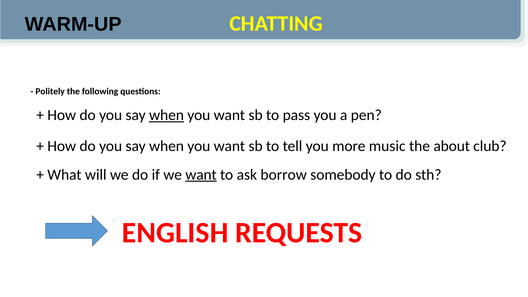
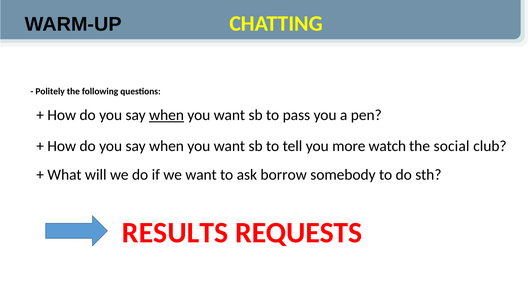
music: music -> watch (387, 146)
about: about -> social (452, 146)
want underline: present -> none (201, 175)
ENGLISH: ENGLISH -> RESULTS (175, 233)
